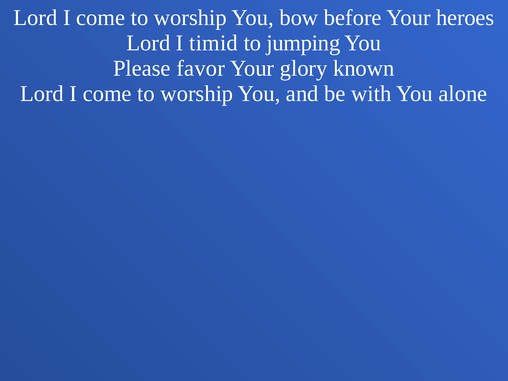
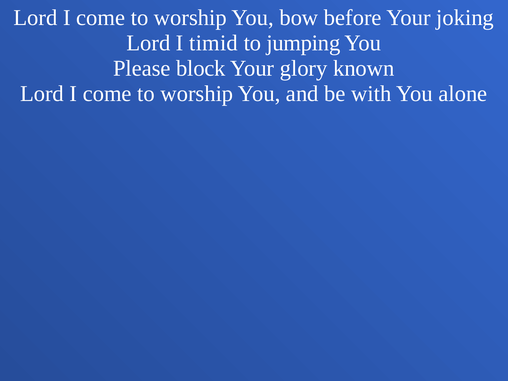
heroes: heroes -> joking (465, 18)
favor: favor -> block (201, 68)
